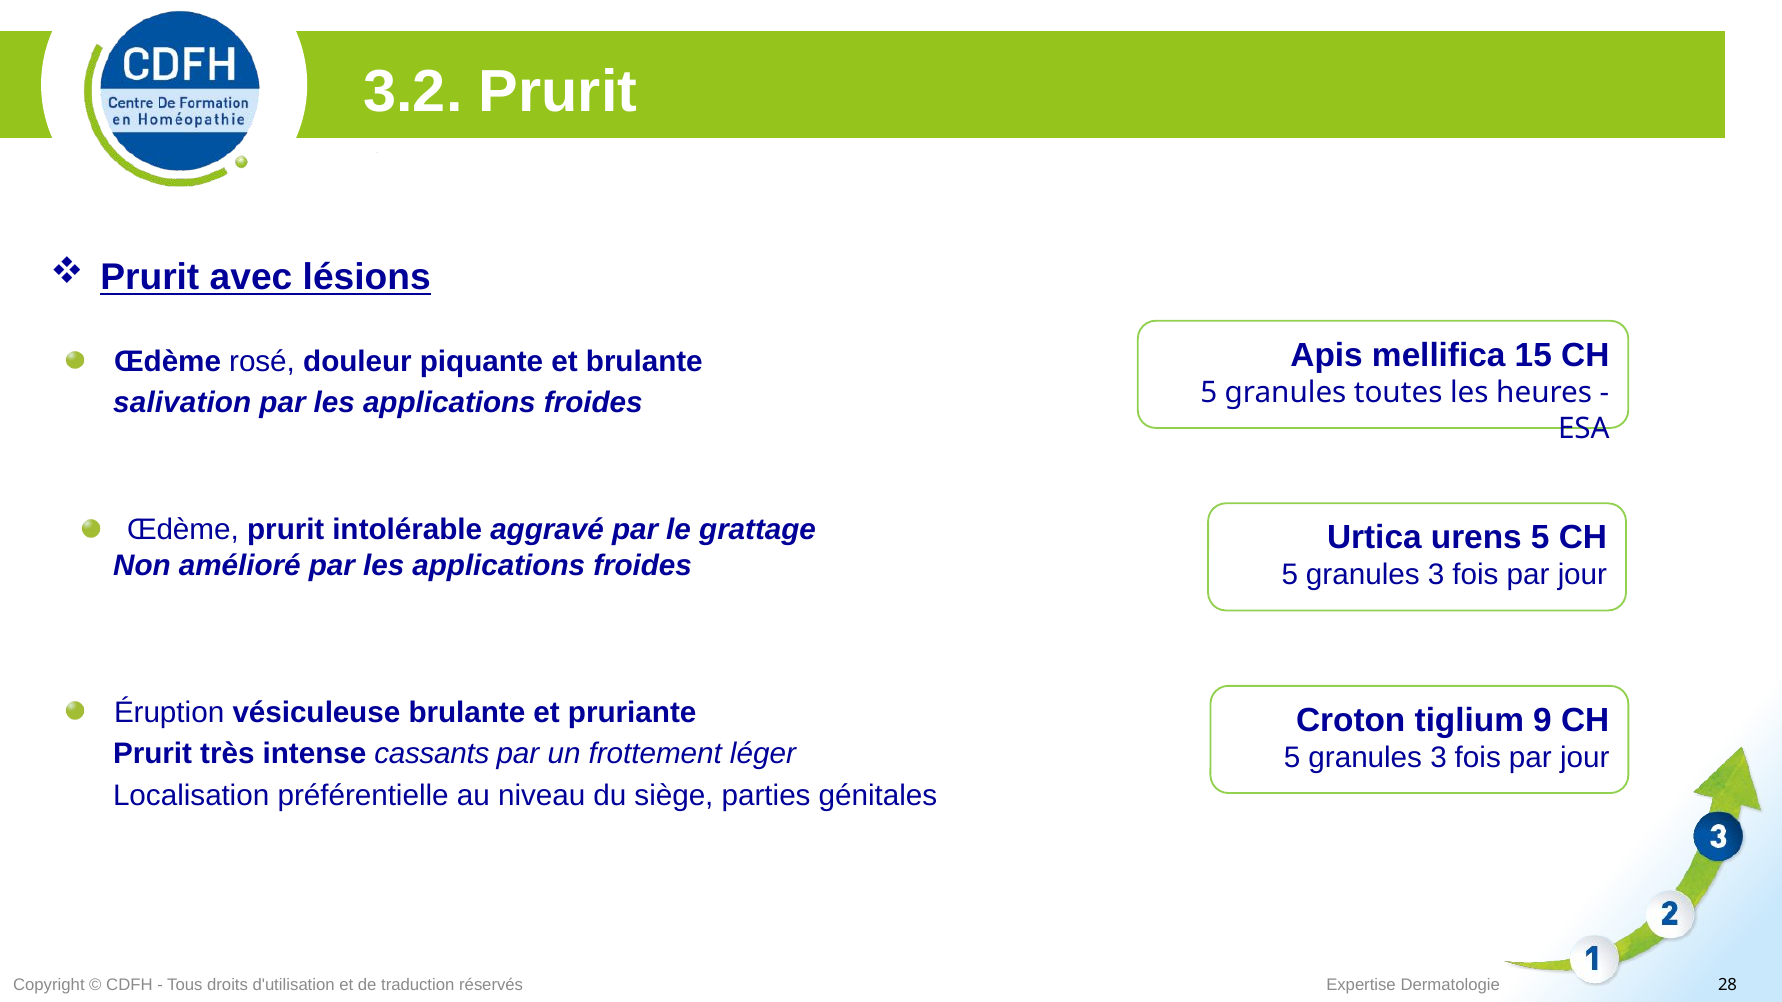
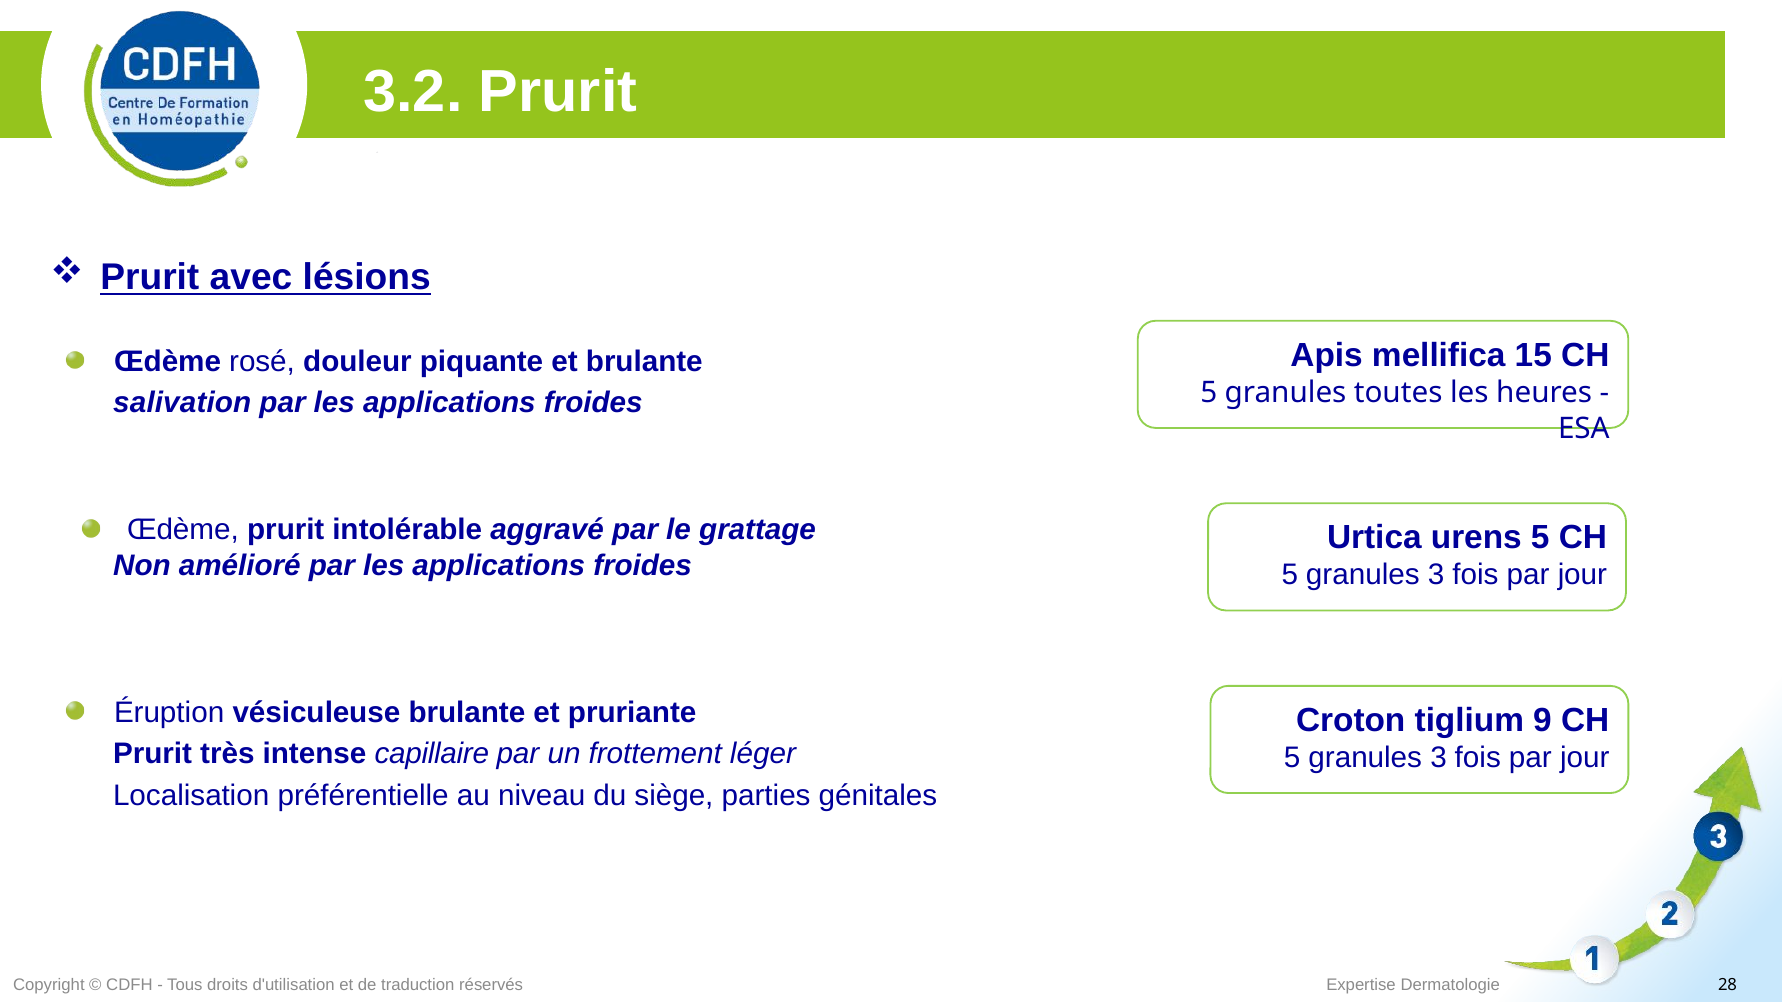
cassants: cassants -> capillaire (432, 754)
